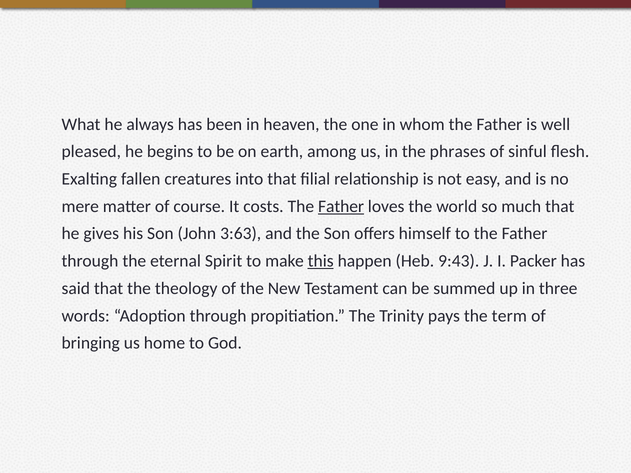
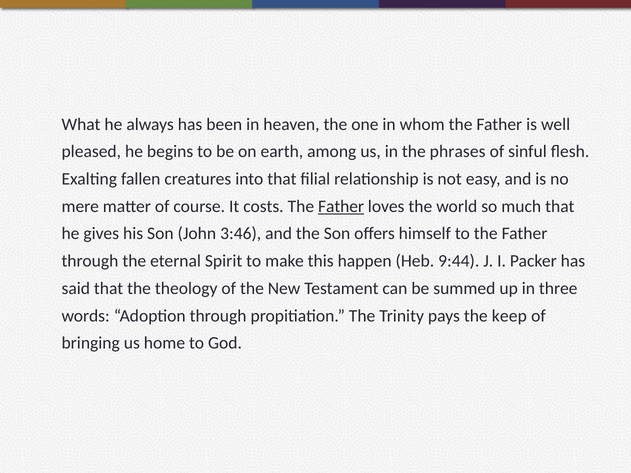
3:63: 3:63 -> 3:46 (241, 234)
this underline: present -> none (321, 261)
9:43: 9:43 -> 9:44 (459, 261)
term: term -> keep (509, 316)
